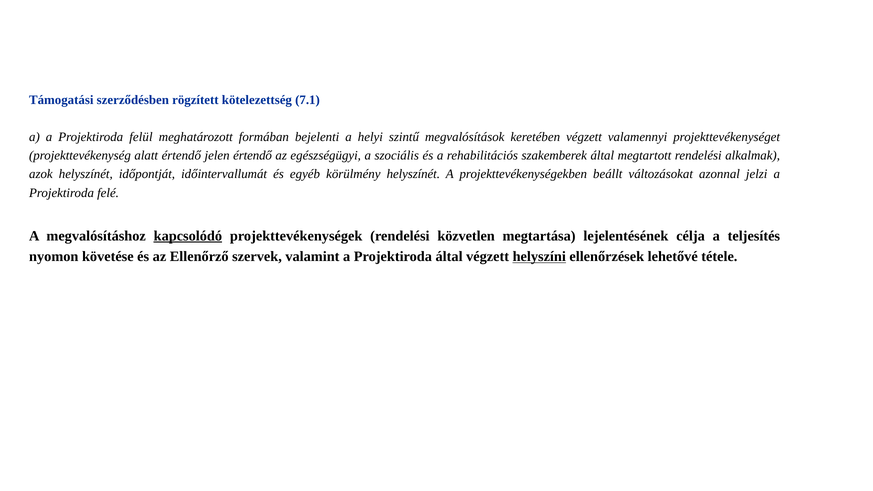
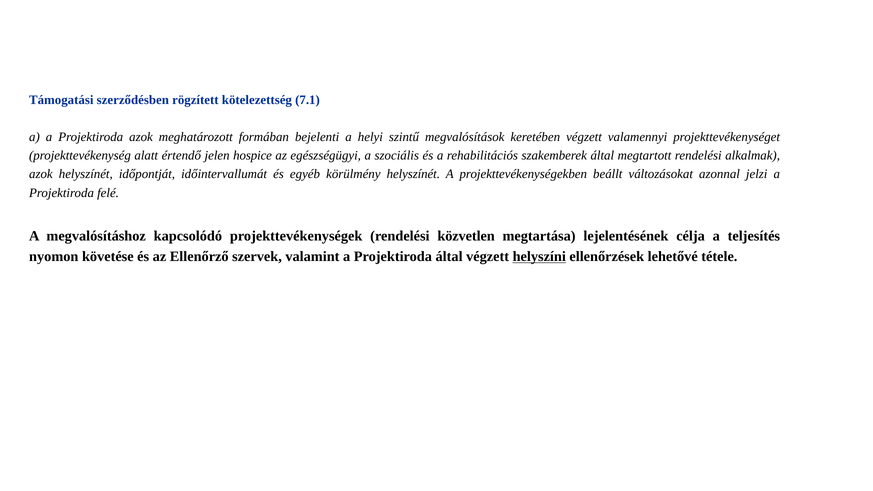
Projektiroda felül: felül -> azok (141, 137)
jelen értendő: értendő -> hospice (253, 156)
kapcsolódó underline: present -> none (188, 236)
